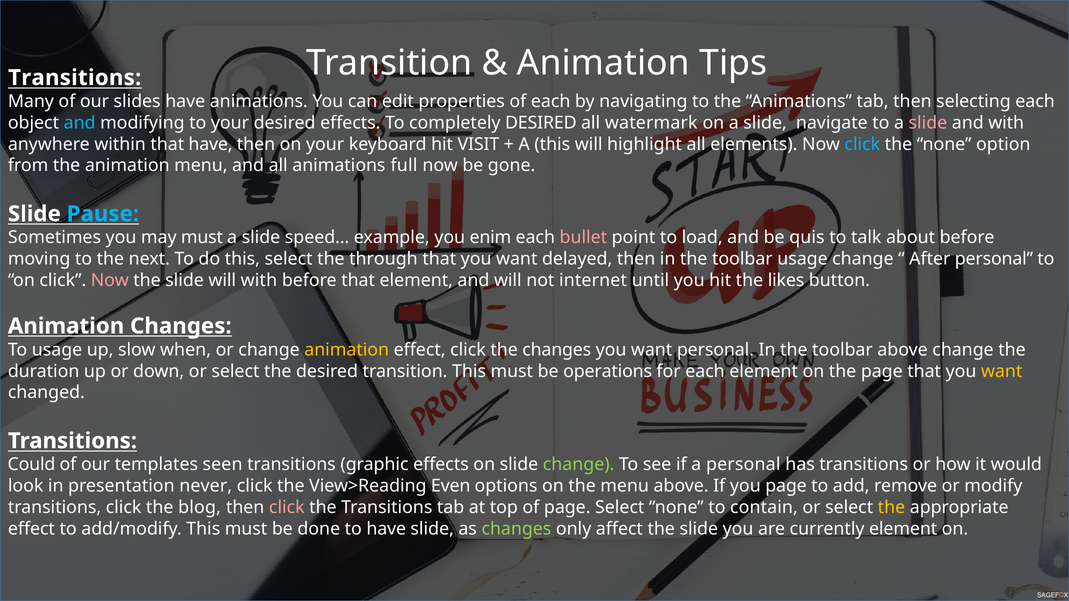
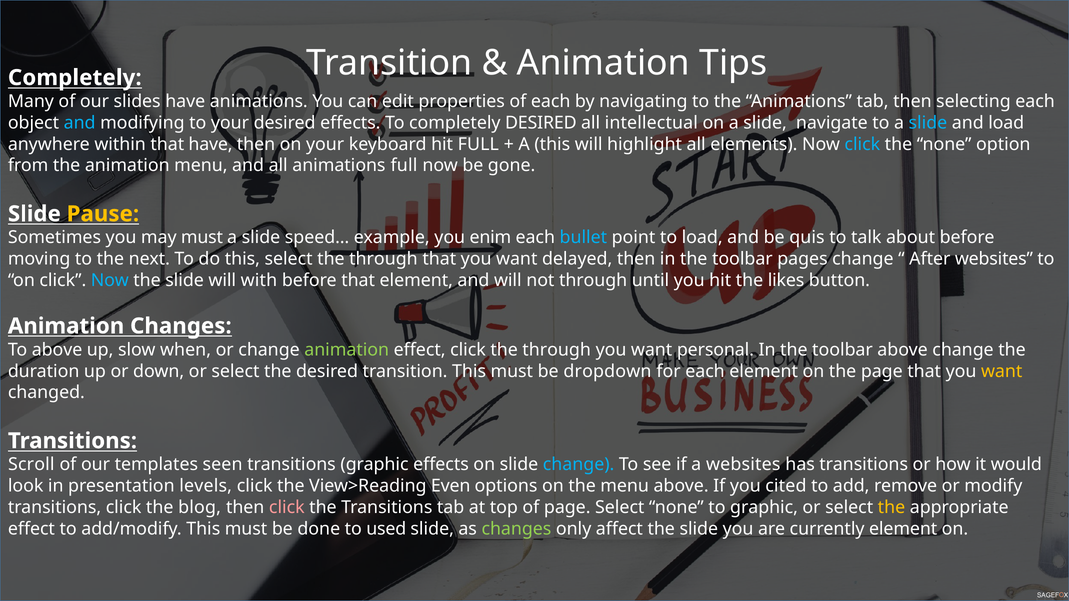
Transitions: Transitions -> Completely (75, 78)
watermark: watermark -> intellectual (651, 123)
slide colour: pink -> light blue (928, 123)
and with: with -> load (1006, 123)
hit VISIT: VISIT -> FULL (478, 144)
Pause colour: light blue -> yellow (103, 214)
bullet colour: pink -> light blue (583, 238)
toolbar usage: usage -> pages (802, 259)
After personal: personal -> websites (994, 259)
Now colour: pink -> light blue (110, 280)
not internet: internet -> through (593, 280)
To usage: usage -> above (57, 350)
animation colour: yellow -> light green (347, 350)
click the changes: changes -> through (557, 350)
operations: operations -> dropdown (607, 371)
Could: Could -> Scroll (31, 465)
change colour: light green -> light blue (579, 465)
a personal: personal -> websites (743, 465)
never: never -> levels (206, 486)
you page: page -> cited (786, 486)
to contain: contain -> graphic (764, 508)
to have: have -> used (386, 529)
